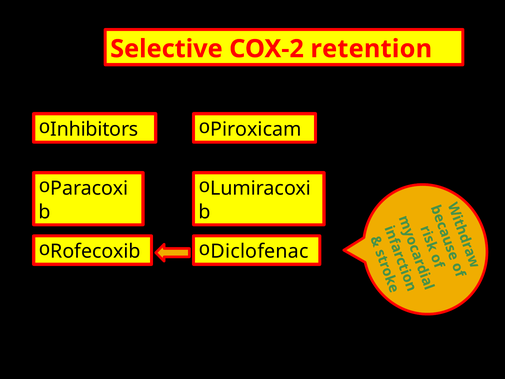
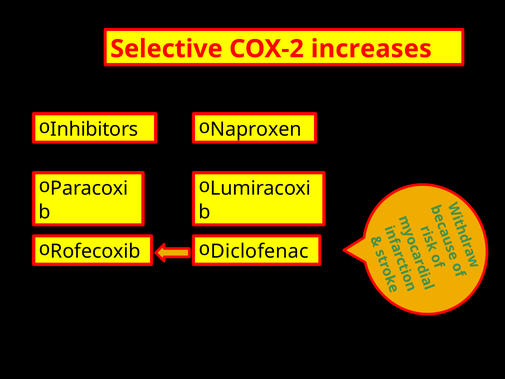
retention: retention -> increases (371, 49)
Piroxicam: Piroxicam -> Naproxen (256, 129)
